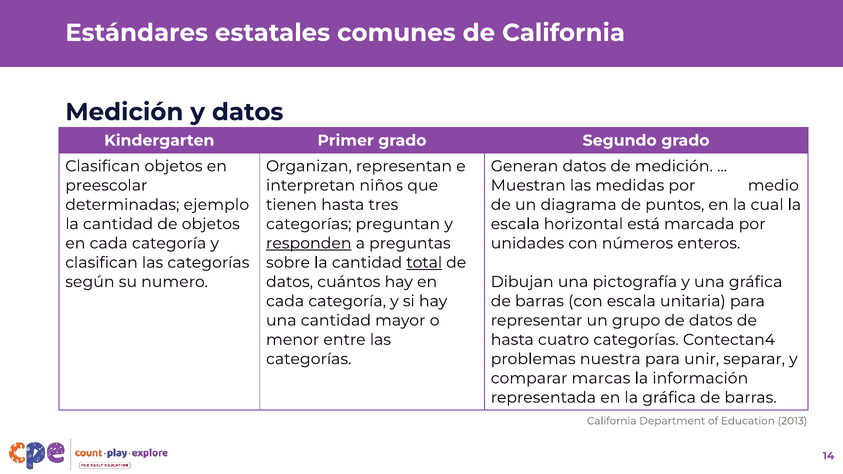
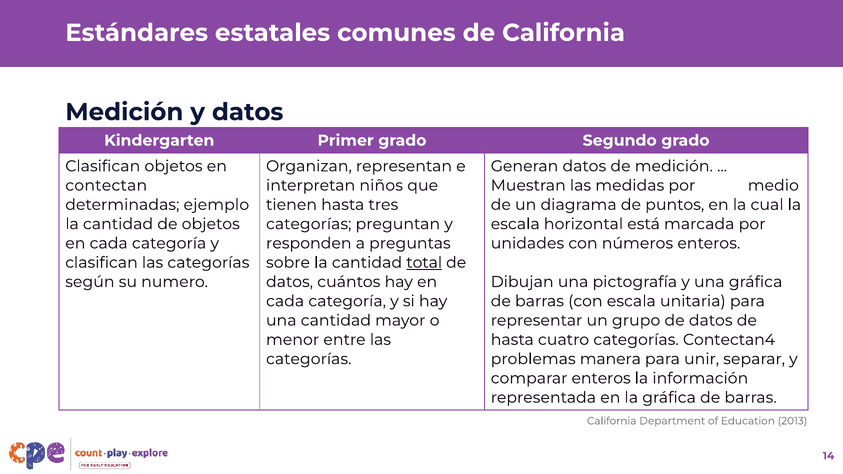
preescolar: preescolar -> contectan (106, 185)
responden underline: present -> none (309, 243)
nuestra: nuestra -> manera (610, 359)
comparar marcas: marcas -> enteros (601, 378)
